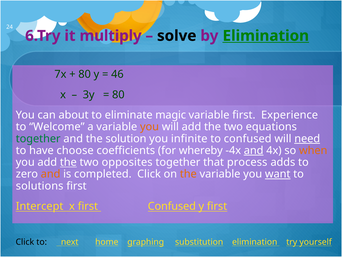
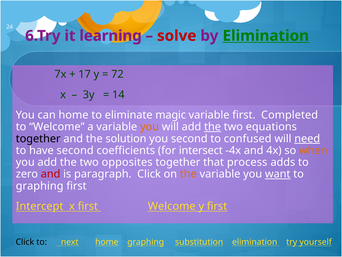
multiply: multiply -> learning (111, 36)
solve colour: black -> red (177, 36)
80: 80 -> 17 (85, 74)
46: 46 -> 72 (117, 74)
80: 80 -> 14 (118, 94)
can about: about -> home (74, 115)
Experience: Experience -> Completed (290, 115)
the underline: none -> present (213, 127)
together colour: green -> black (38, 138)
you infinite: infinite -> second (189, 138)
have choose: choose -> second (75, 150)
whereby: whereby -> intersect (201, 150)
and underline: present -> none (254, 150)
the underline: present -> none (68, 162)
and colour: orange -> red (51, 174)
completed: completed -> paragraph (103, 174)
solutions: solutions -> graphing (40, 186)
first Confused: Confused -> Welcome (172, 206)
